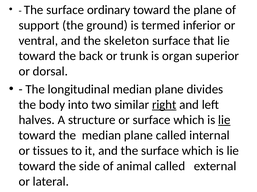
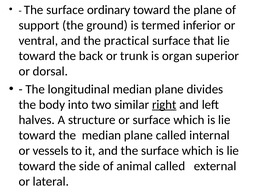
skeleton: skeleton -> practical (127, 41)
lie underline: present -> none (224, 120)
tissues: tissues -> vessels (51, 151)
